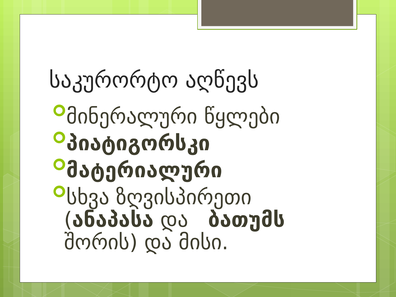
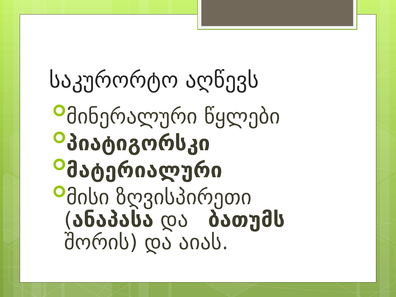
სხვა: სხვა -> მისი (88, 197)
მისი: მისი -> აიას (204, 243)
